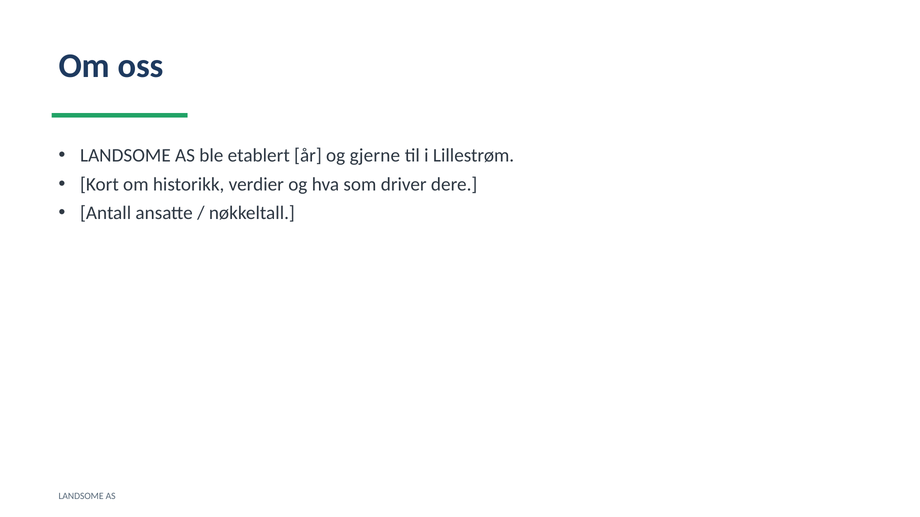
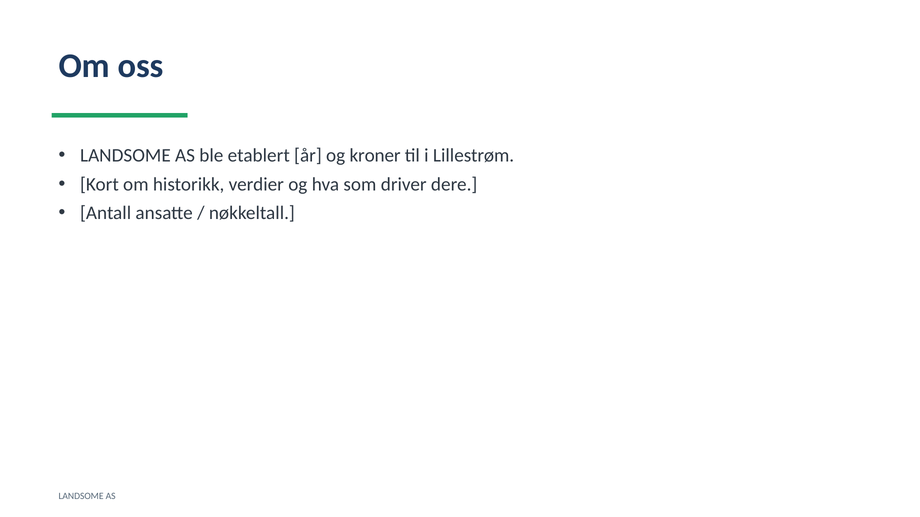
gjerne: gjerne -> kroner (375, 156)
